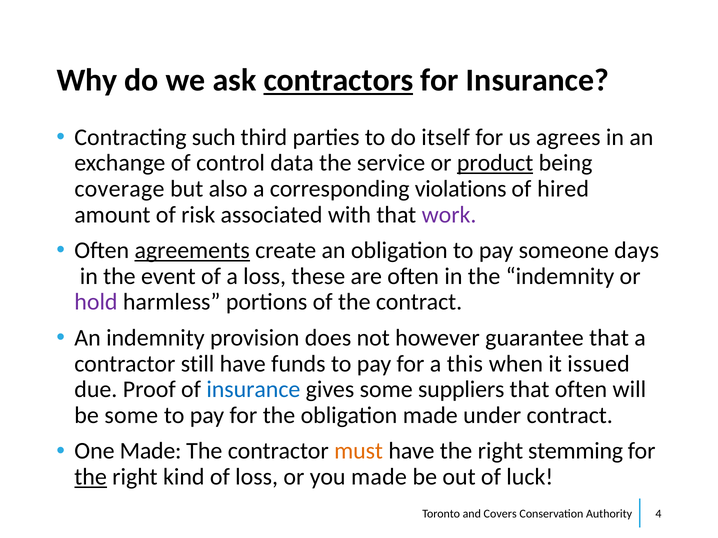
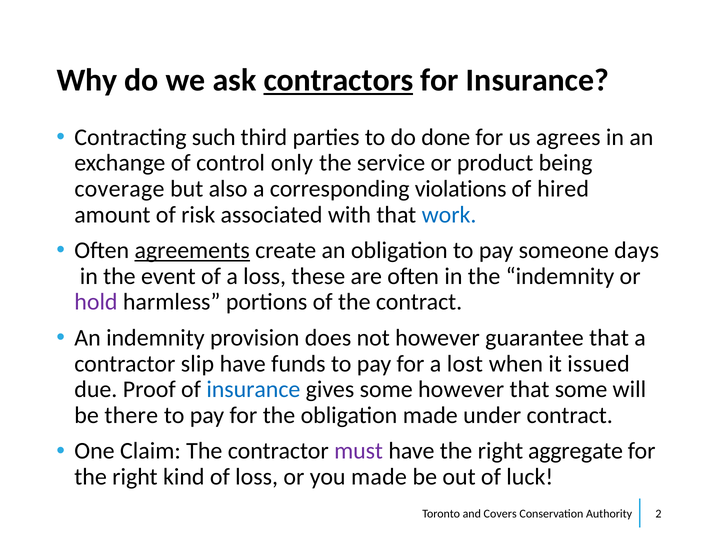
itself: itself -> done (446, 137)
data: data -> only (292, 163)
product underline: present -> none (495, 163)
work colour: purple -> blue (449, 215)
still: still -> slip (197, 364)
this: this -> lost (465, 364)
some suppliers: suppliers -> however (461, 390)
that often: often -> some (581, 390)
be some: some -> there (131, 416)
One Made: Made -> Claim (150, 452)
must colour: orange -> purple (359, 452)
stemming: stemming -> aggregate (576, 452)
the underline: present -> none (91, 477)
4: 4 -> 2 (658, 514)
